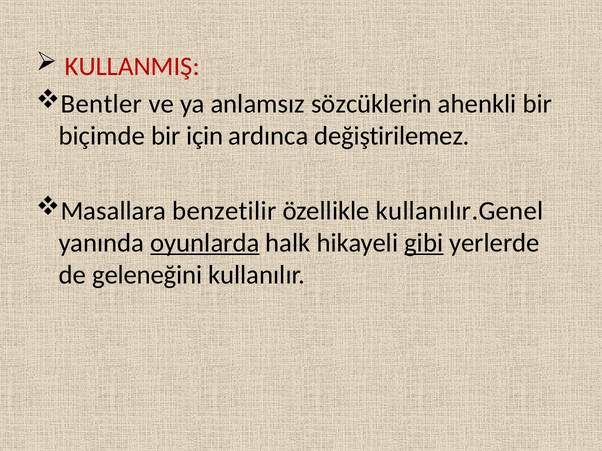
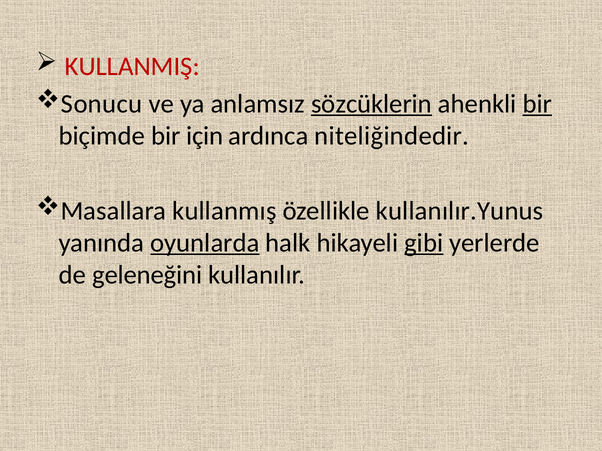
Bentler: Bentler -> Sonucu (102, 104)
sözcüklerin underline: none -> present (371, 104)
bir underline: none -> present (537, 104)
değiştirilemez: değiştirilemez -> niteliğindedir (392, 136)
benzetilir: benzetilir -> kullanmış (224, 211)
kullanılır.Genel: kullanılır.Genel -> kullanılır.Yunus (460, 211)
